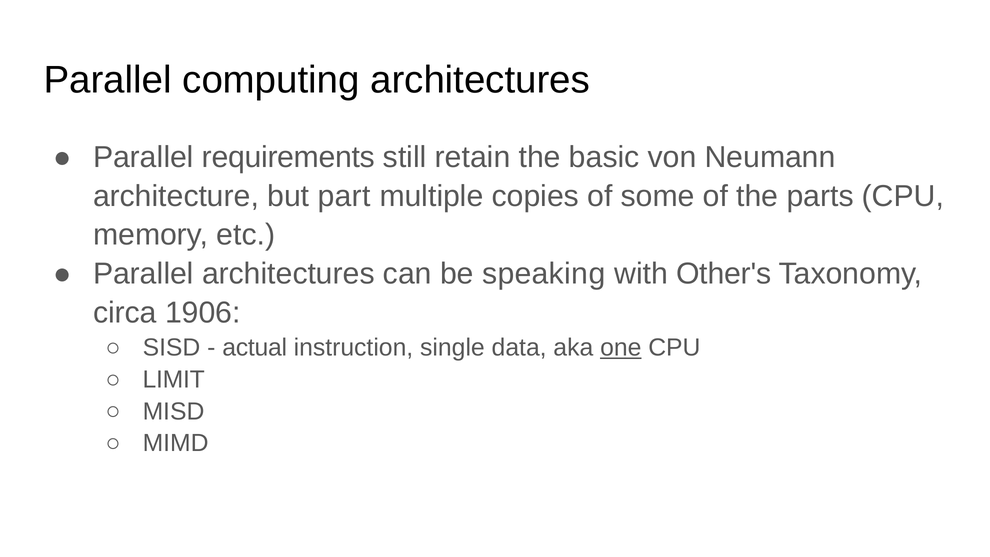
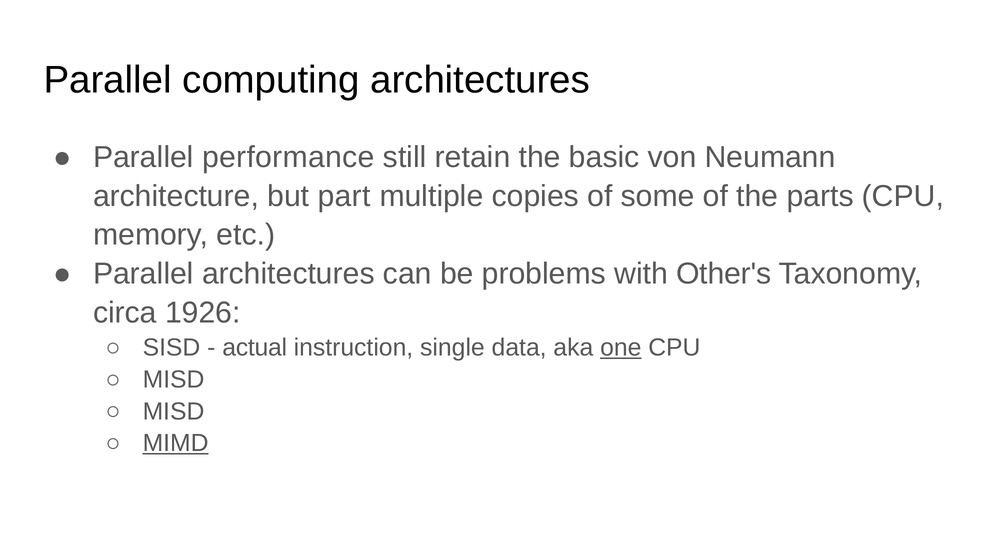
requirements: requirements -> performance (288, 157)
speaking: speaking -> problems (544, 274)
1906: 1906 -> 1926 (203, 313)
LIMIT: LIMIT -> MISD (174, 379)
MIMD underline: none -> present (176, 443)
